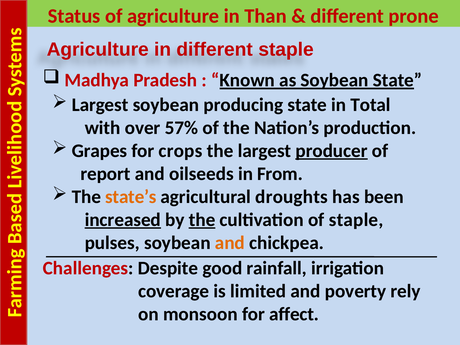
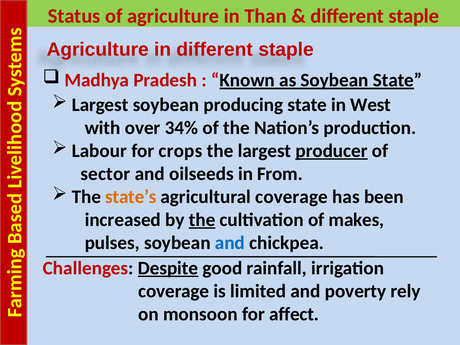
prone: prone -> staple (414, 16)
Total: Total -> West (371, 105)
57%: 57% -> 34% (181, 128)
Grapes: Grapes -> Labour (99, 151)
report: report -> sector (105, 174)
agricultural droughts: droughts -> coverage (292, 197)
increased underline: present -> none (123, 220)
of staple: staple -> makes (356, 220)
and colour: orange -> blue (230, 243)
Despite underline: none -> present (168, 268)
